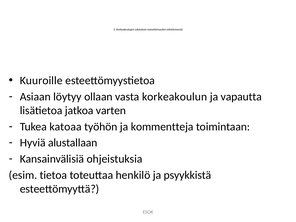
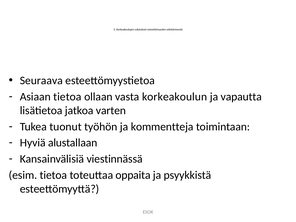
Kuuroille: Kuuroille -> Seuraava (41, 81)
Asiaan löytyy: löytyy -> tietoa (67, 97)
katoaa: katoaa -> tuonut (66, 127)
ohjeistuksia: ohjeistuksia -> viestinnässä (115, 159)
henkilö: henkilö -> oppaita (133, 175)
